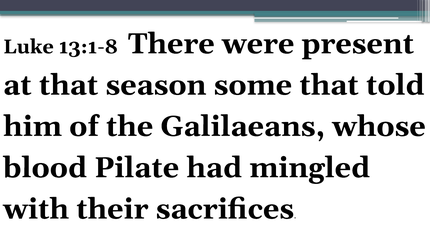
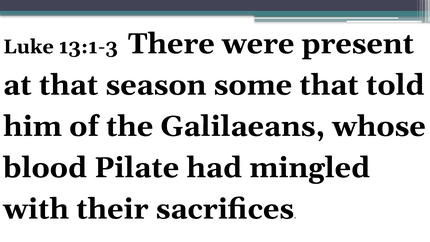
13:1-8: 13:1-8 -> 13:1-3 (88, 47)
